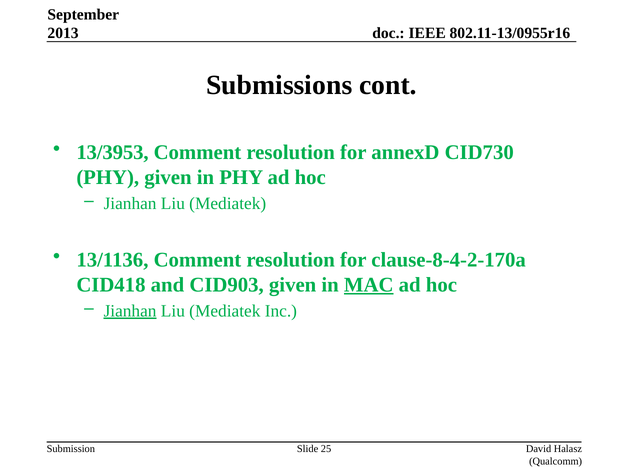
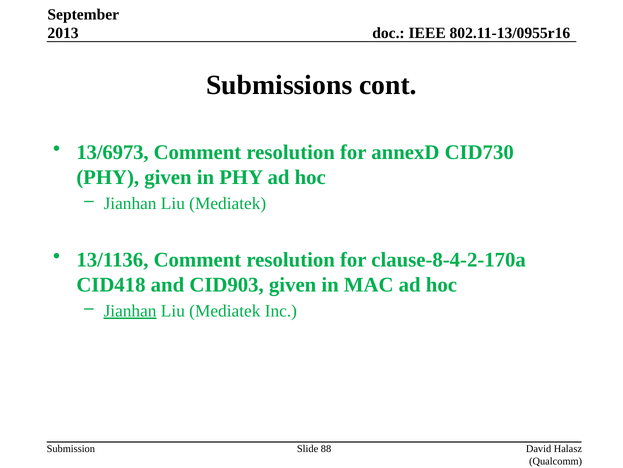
13/3953: 13/3953 -> 13/6973 (112, 152)
MAC underline: present -> none (369, 284)
25: 25 -> 88 (326, 448)
